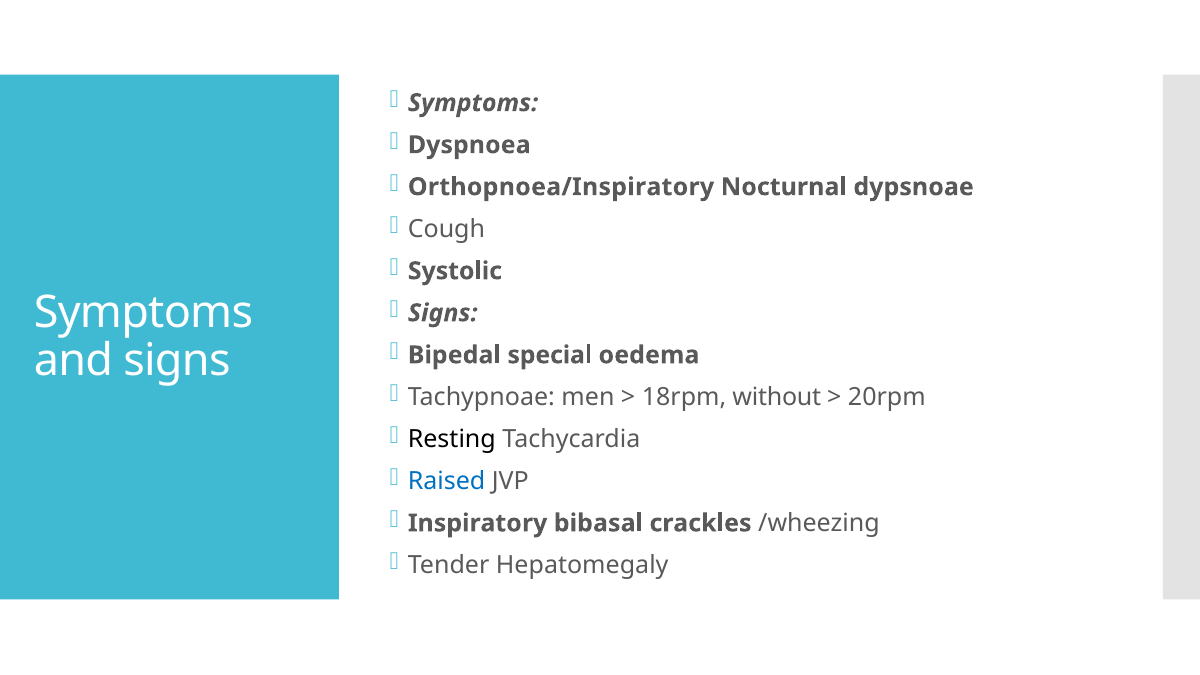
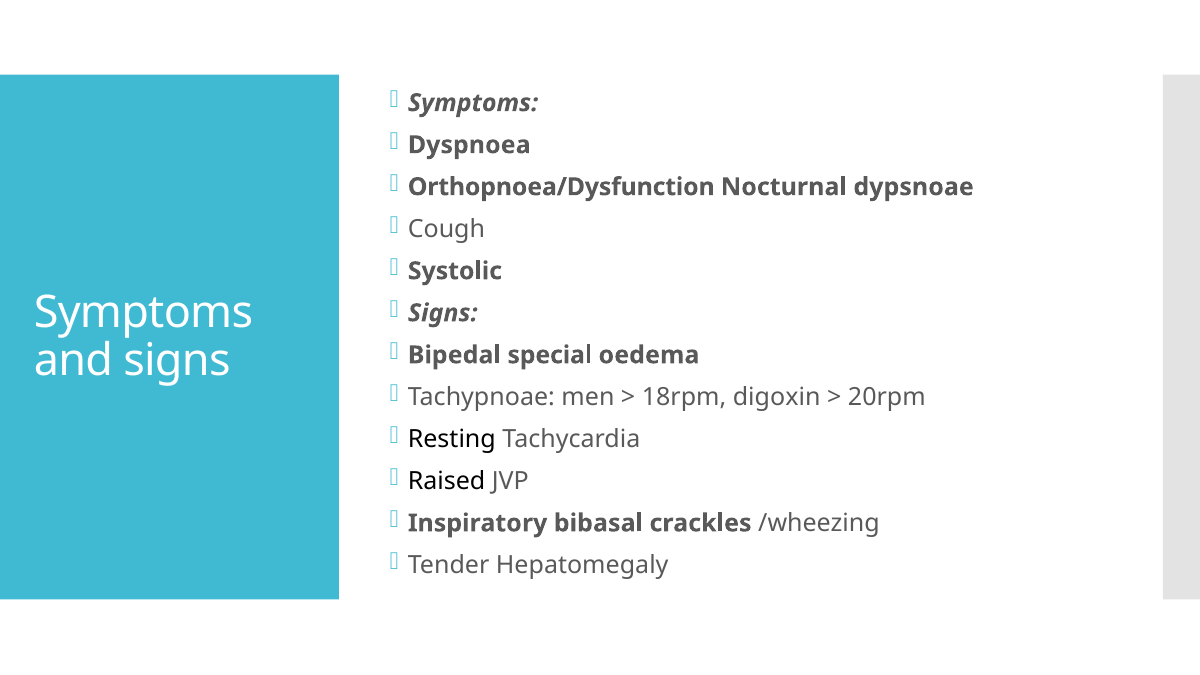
Orthopnoea/Inspiratory: Orthopnoea/Inspiratory -> Orthopnoea/Dysfunction (561, 187)
without: without -> digoxin (777, 397)
Raised colour: blue -> black (447, 481)
